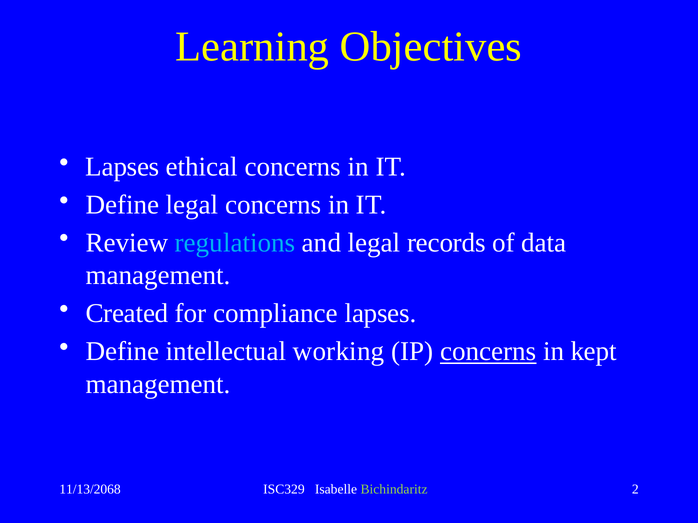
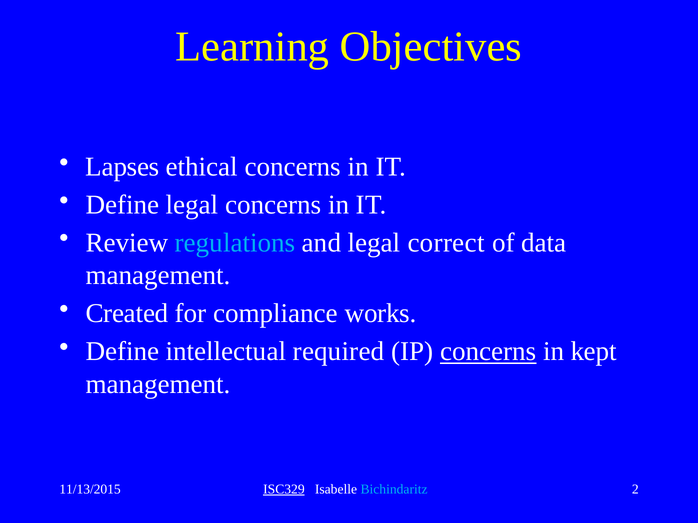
records: records -> correct (446, 243)
compliance lapses: lapses -> works (381, 314)
working: working -> required (339, 352)
11/13/2068: 11/13/2068 -> 11/13/2015 (90, 490)
ISC329 underline: none -> present (284, 490)
Bichindaritz colour: light green -> light blue (394, 490)
